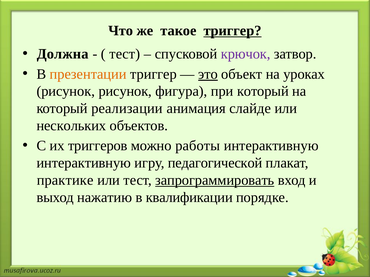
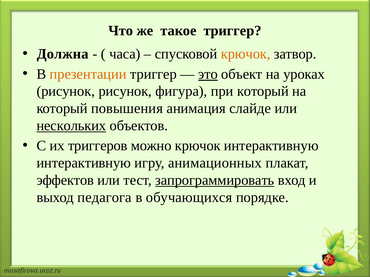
триггер underline: present -> none (233, 31)
тест: тест -> часа (125, 54)
крючок colour: purple -> orange (246, 54)
реализации: реализации -> повышения (127, 109)
нескольких underline: none -> present (71, 126)
можно работы: работы -> крючок (198, 146)
педагогической: педагогической -> анимационных (215, 163)
практике: практике -> эффектов (65, 180)
нажатию: нажатию -> педагога (105, 198)
квалификации: квалификации -> обучающихся (189, 198)
